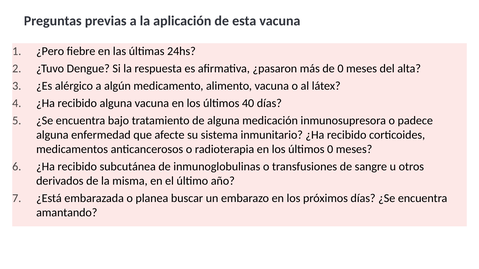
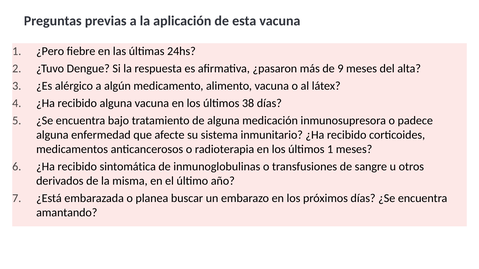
de 0: 0 -> 9 (340, 69)
40: 40 -> 38 (248, 103)
últimos 0: 0 -> 1 (330, 150)
subcutánea: subcutánea -> sintomática (128, 167)
